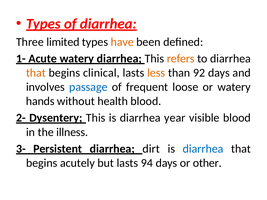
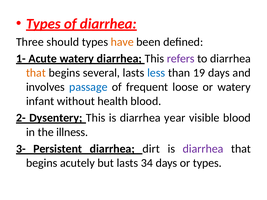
limited: limited -> should (63, 42)
refers colour: orange -> purple (181, 59)
clinical: clinical -> several (101, 73)
less colour: orange -> blue (156, 73)
92: 92 -> 19 (199, 73)
hands: hands -> infant (40, 101)
diarrhea colour: blue -> purple (203, 149)
94: 94 -> 34 (147, 163)
or other: other -> types (207, 163)
